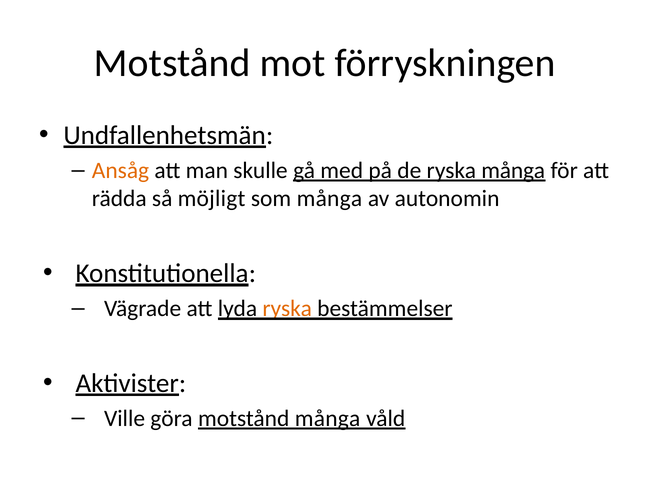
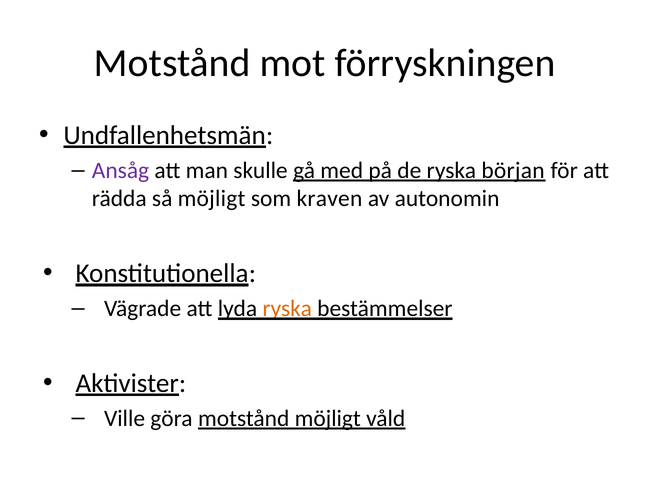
Ansåg colour: orange -> purple (120, 170)
ryska många: många -> början (513, 170)
som många: många -> kraven (329, 198)
motstånd många: många -> möjligt (328, 418)
